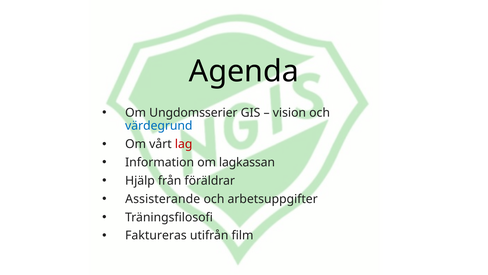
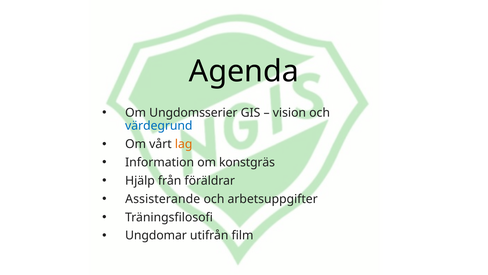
lag colour: red -> orange (184, 144)
lagkassan: lagkassan -> konstgräs (247, 162)
Faktureras: Faktureras -> Ungdomar (156, 235)
